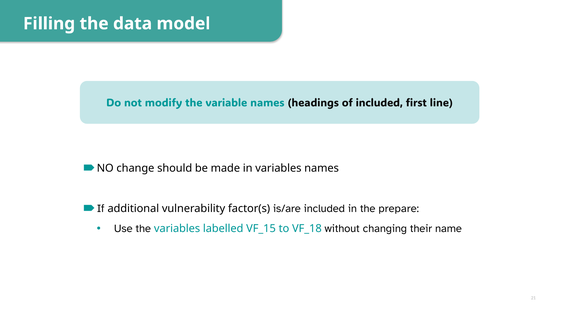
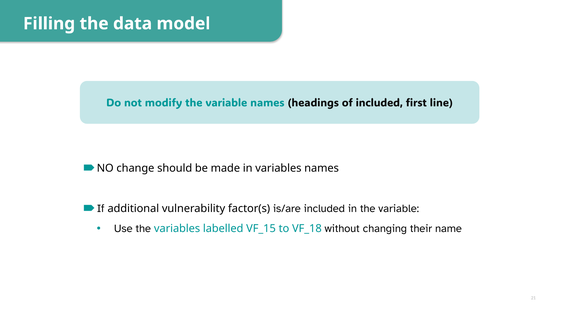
in the prepare: prepare -> variable (399, 209)
